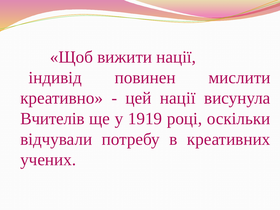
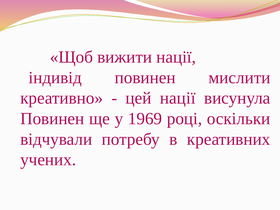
Вчителів: Вчителів -> Повинен (52, 119)
1919: 1919 -> 1969 (145, 119)
